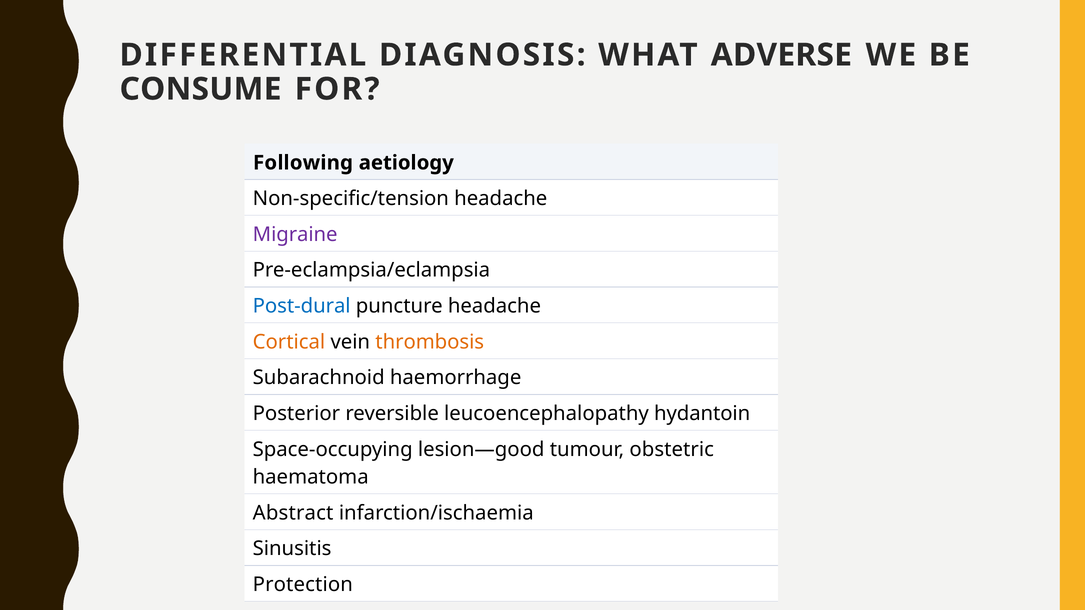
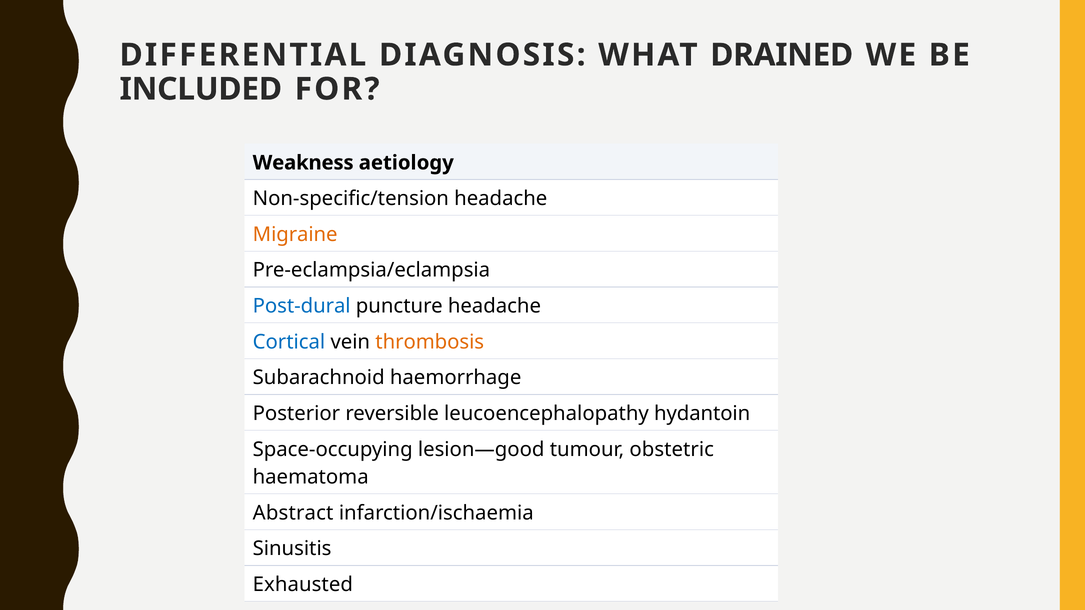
ADVERSE: ADVERSE -> DRAINED (782, 55)
CONSUME: CONSUME -> INCLUDED (201, 89)
Following: Following -> Weakness (303, 163)
Migraine colour: purple -> orange (295, 235)
Cortical colour: orange -> blue (289, 342)
Protection: Protection -> Exhausted (303, 585)
